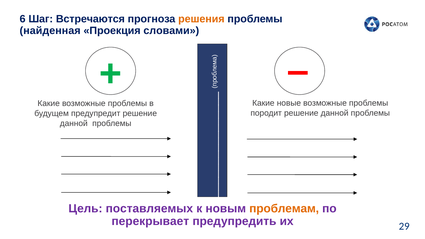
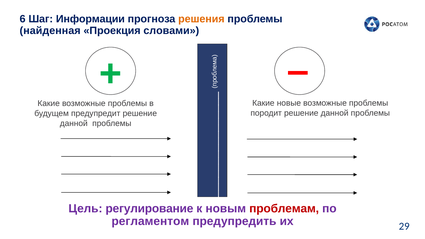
Встречаются: Встречаются -> Информации (90, 19)
поставляемых: поставляемых -> регулирование (149, 209)
проблемам colour: orange -> red (284, 209)
перекрывает: перекрывает -> регламентом (150, 222)
